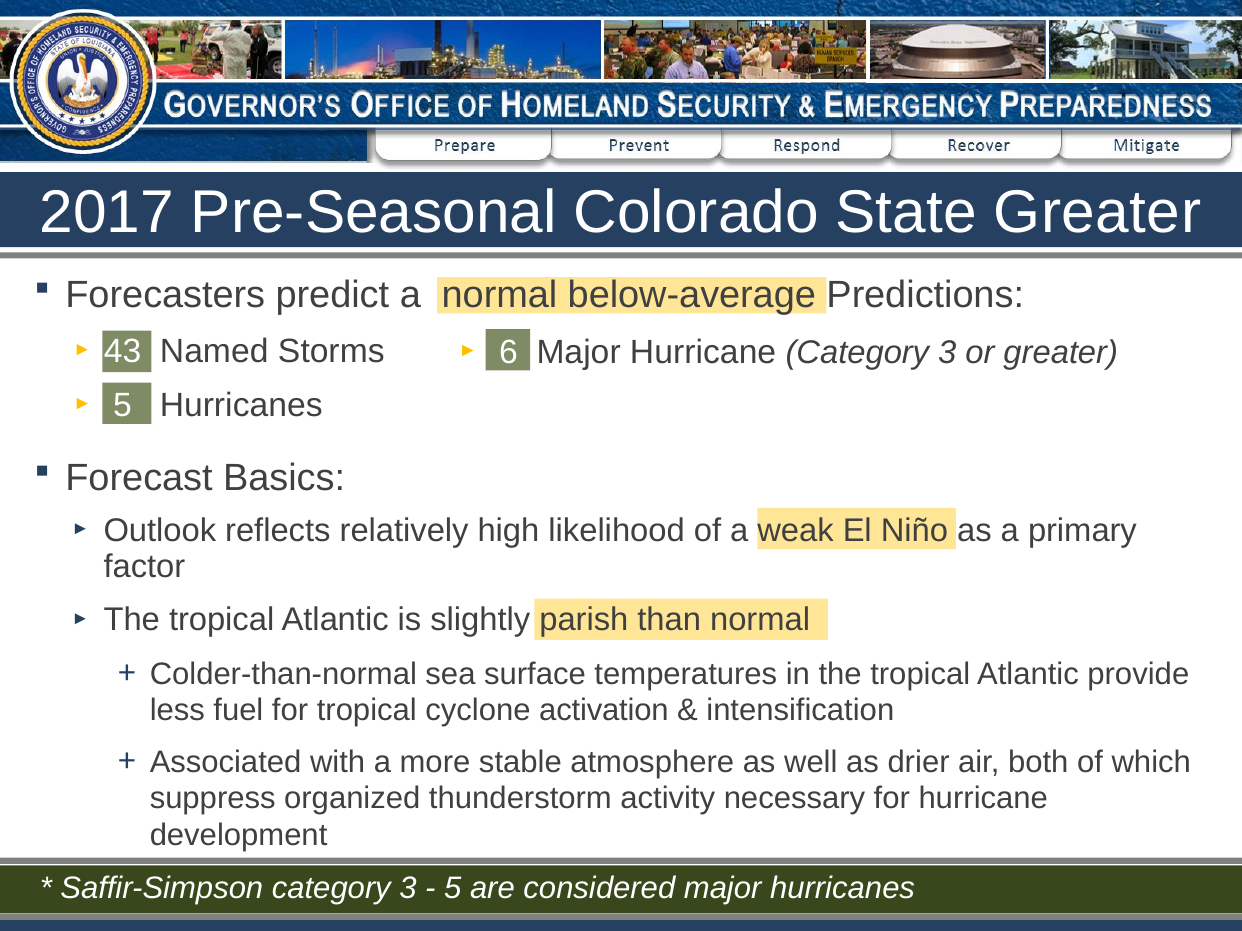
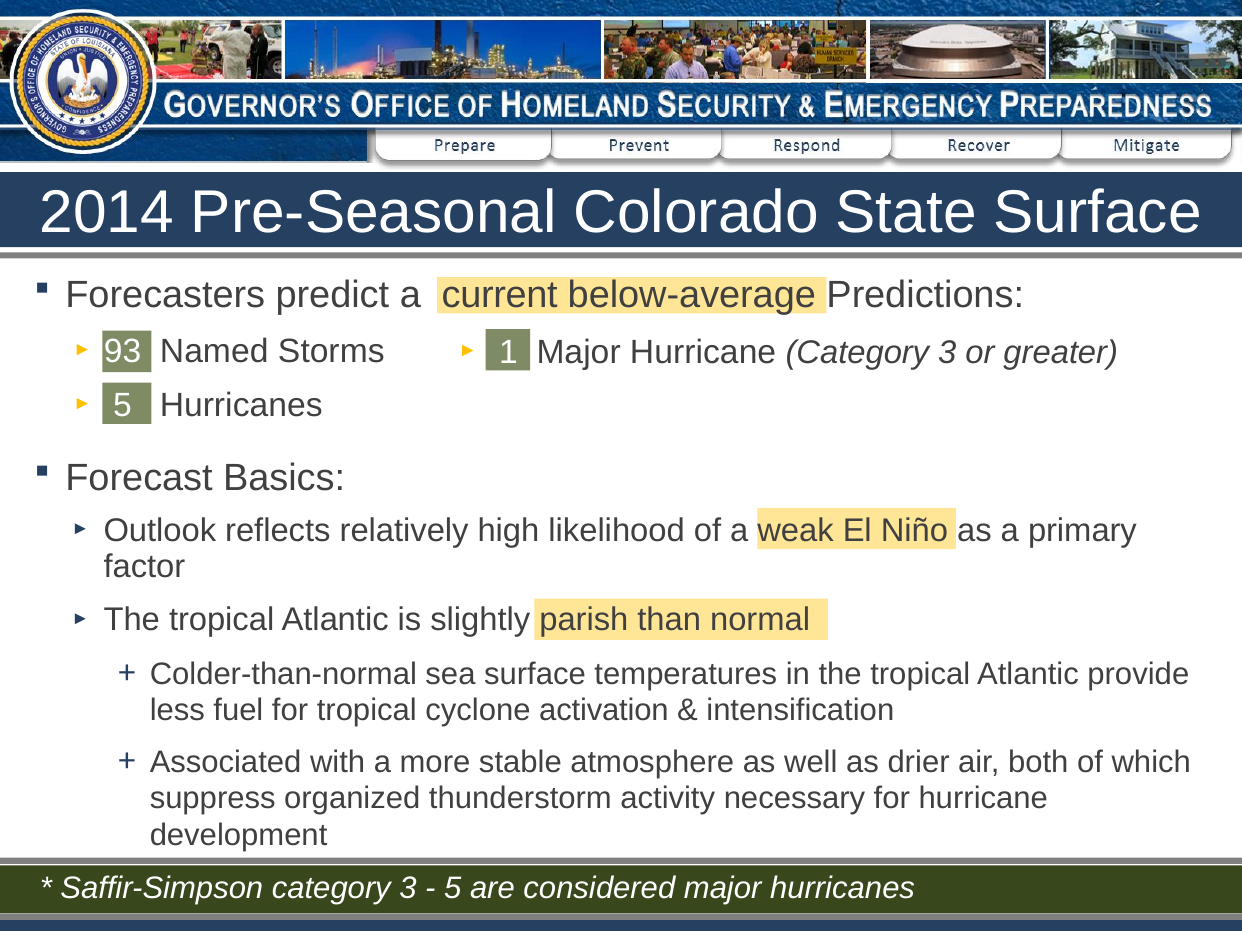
2017: 2017 -> 2014 (107, 213)
State Greater: Greater -> Surface (1098, 213)
a normal: normal -> current (500, 295)
43: 43 -> 93 (123, 352)
6: 6 -> 1 (509, 352)
